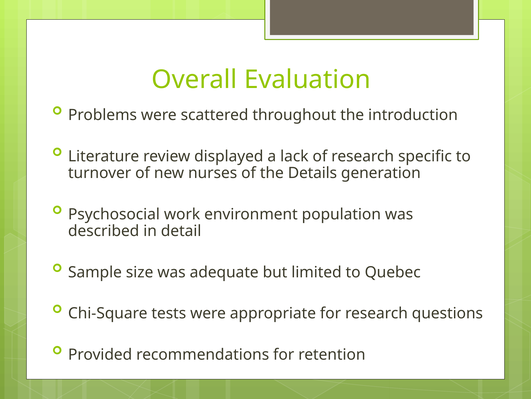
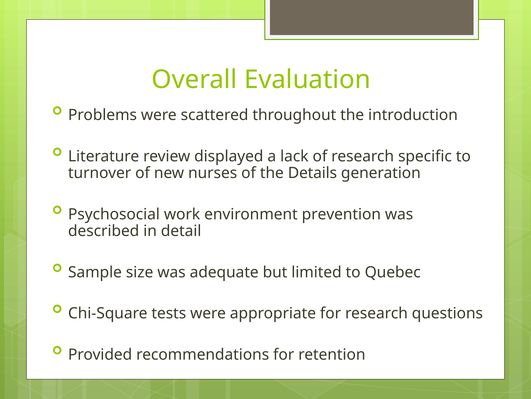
population: population -> prevention (341, 214)
